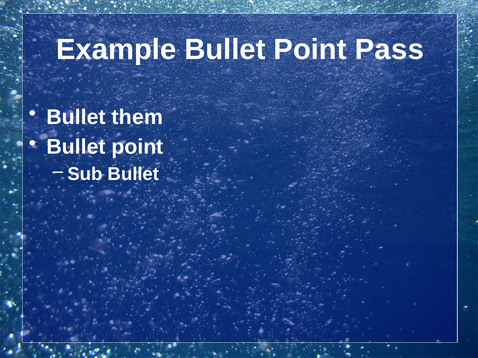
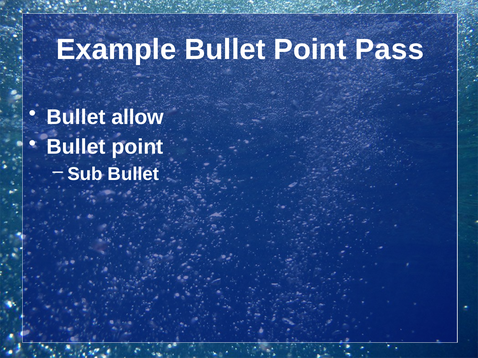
them: them -> allow (138, 117)
